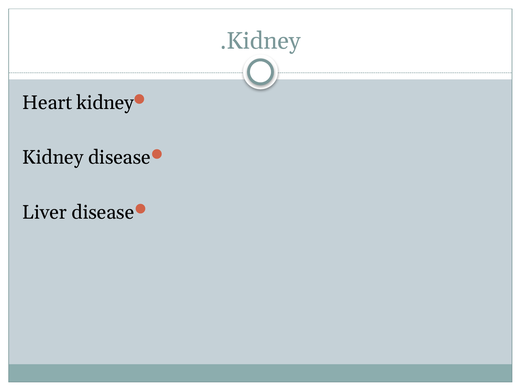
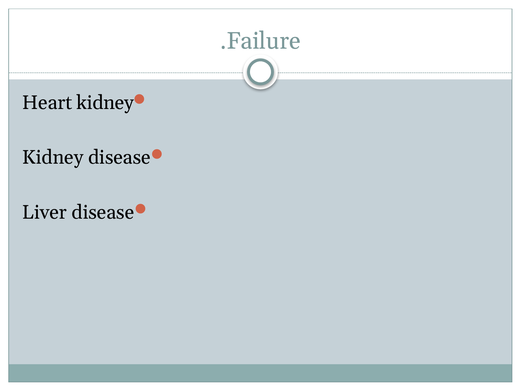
Kidney: Kidney -> Failure (264, 41)
